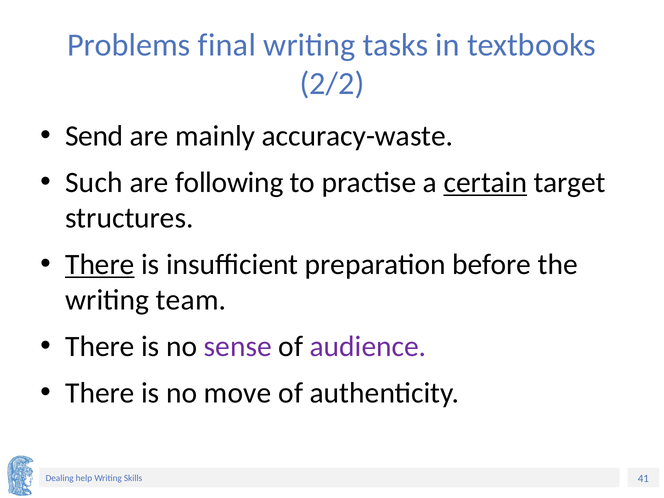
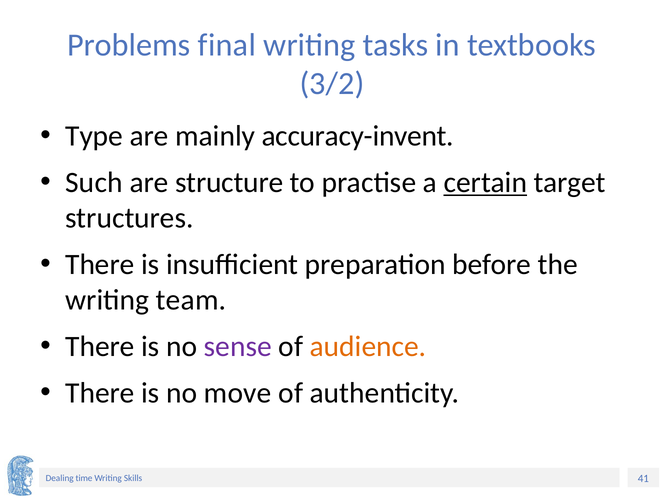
2/2: 2/2 -> 3/2 (332, 84)
Send: Send -> Type (94, 136)
accuracy-waste: accuracy-waste -> accuracy-invent (358, 136)
following: following -> structure (229, 183)
There underline: present -> none (100, 265)
audience colour: purple -> orange (368, 346)
help: help -> time (84, 478)
